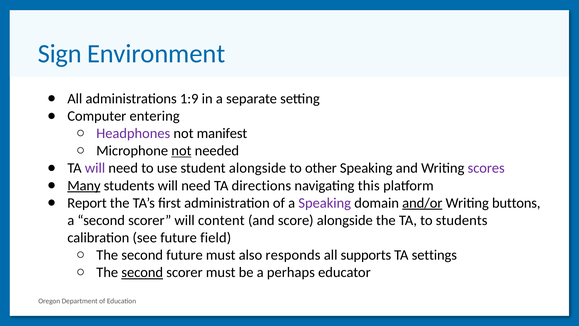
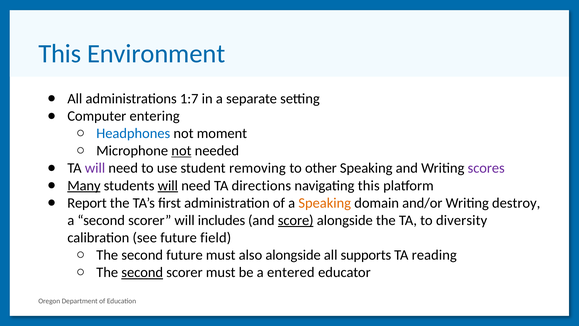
Sign: Sign -> This (60, 54)
1:9: 1:9 -> 1:7 (189, 99)
Headphones colour: purple -> blue (133, 133)
manifest: manifest -> moment (222, 133)
student alongside: alongside -> removing (257, 168)
will underline: none -> present (168, 185)
Speaking colour: purple -> orange (325, 203)
and/or underline: present -> none (422, 203)
buttons: buttons -> destroy (516, 203)
content: content -> includes (221, 220)
score underline: none -> present (296, 220)
to students: students -> diversity (462, 220)
also responds: responds -> alongside (293, 255)
settings: settings -> reading (434, 255)
perhaps: perhaps -> entered (291, 272)
